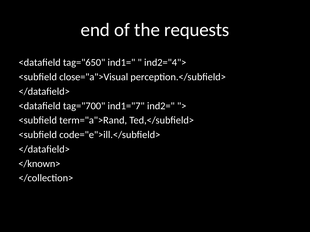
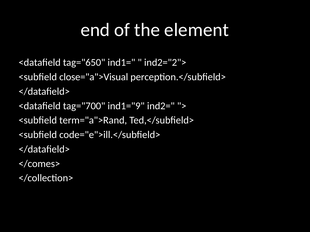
requests: requests -> element (197, 30)
ind2="4">: ind2="4"> -> ind2="2"> (165, 63)
ind1="7: ind1="7 -> ind1="9 (126, 106)
</known>: </known> -> </comes> (39, 164)
